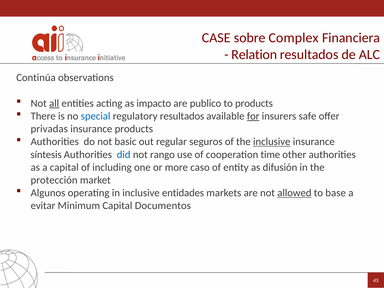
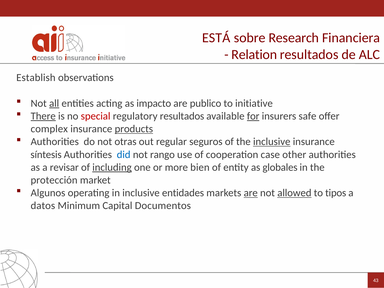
CASE: CASE -> ESTÁ (216, 38)
Complex: Complex -> Research (294, 38)
Continúa: Continúa -> Establish (36, 78)
to products: products -> initiative (254, 103)
There underline: none -> present (43, 116)
special colour: blue -> red (96, 116)
privadas: privadas -> complex (49, 129)
products underline: none -> present (134, 129)
basic: basic -> otras (126, 142)
time: time -> case (270, 155)
a capital: capital -> revisar (64, 167)
including underline: none -> present (112, 167)
caso: caso -> bien (200, 167)
difusión: difusión -> globales (280, 167)
are underline: none -> present (251, 193)
base: base -> tipos (336, 193)
evitar: evitar -> datos (43, 206)
